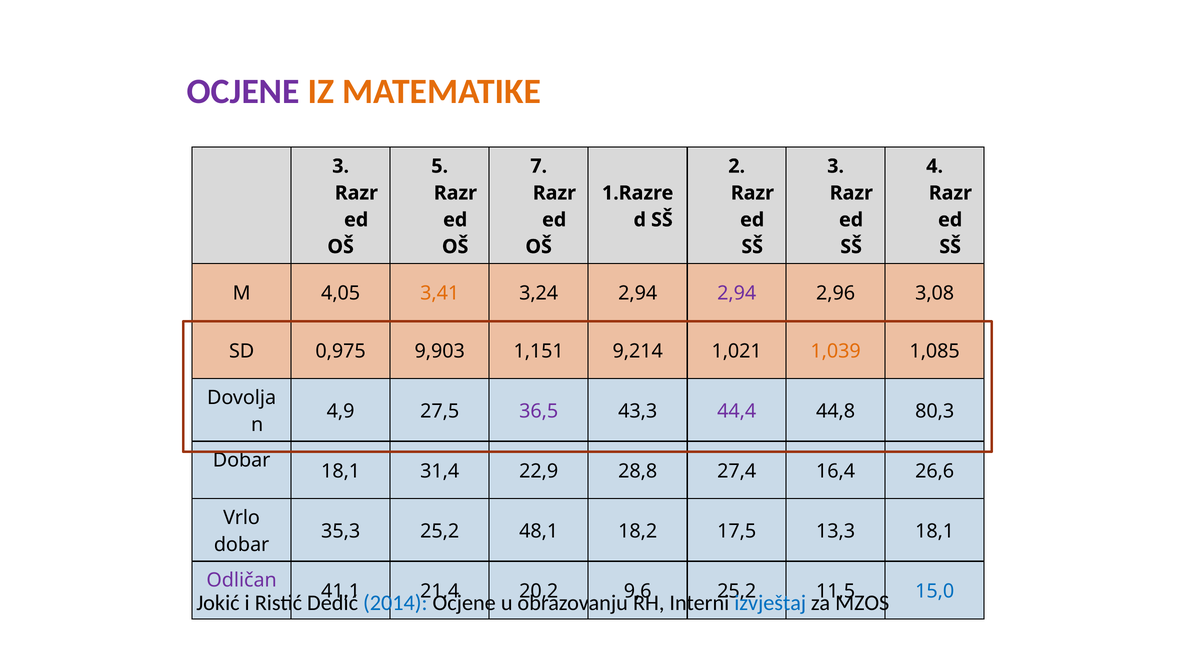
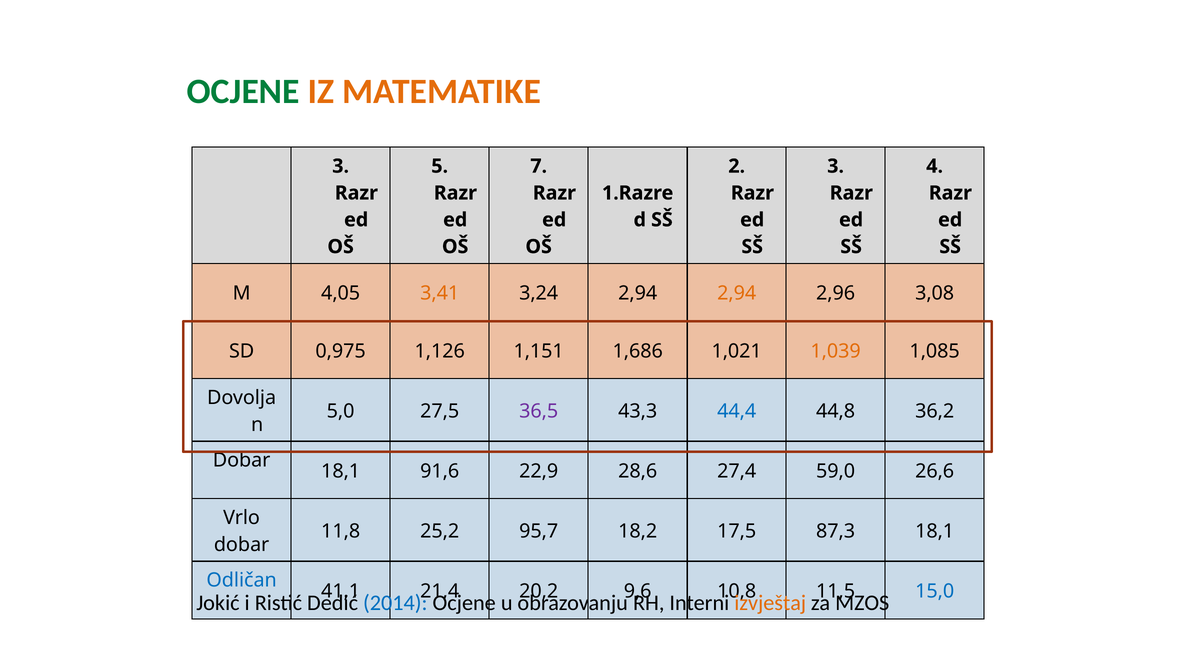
OCJENE colour: purple -> green (243, 92)
2,94 colour: purple -> orange (737, 294)
9,903: 9,903 -> 1,126 (440, 351)
9,214: 9,214 -> 1,686 (638, 351)
4,9: 4,9 -> 5,0 (341, 412)
44,4 colour: purple -> blue (737, 412)
80,3: 80,3 -> 36,2 (935, 412)
31,4: 31,4 -> 91,6 (440, 472)
28,8: 28,8 -> 28,6 (638, 472)
16,4: 16,4 -> 59,0 (836, 472)
35,3: 35,3 -> 11,8 (341, 532)
48,1: 48,1 -> 95,7 (539, 532)
13,3: 13,3 -> 87,3 (836, 532)
Odličan colour: purple -> blue (242, 581)
25,2: 25,2 -> 10,8 (737, 592)
izvještaj colour: blue -> orange (770, 604)
